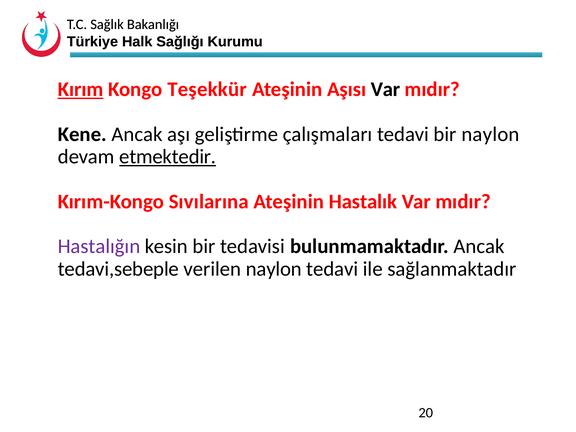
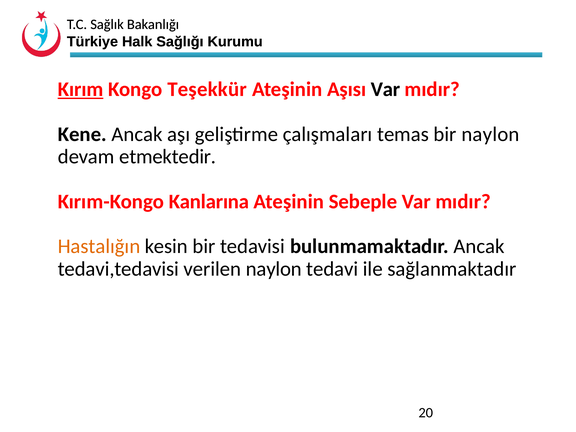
çalışmaları tedavi: tedavi -> temas (403, 134)
etmektedir underline: present -> none (168, 157)
Sıvılarına: Sıvılarına -> Kanlarına (209, 202)
Hastalık: Hastalık -> Sebeple (363, 202)
Hastalığın colour: purple -> orange (99, 246)
tedavi,sebeple: tedavi,sebeple -> tedavi,tedavisi (118, 269)
